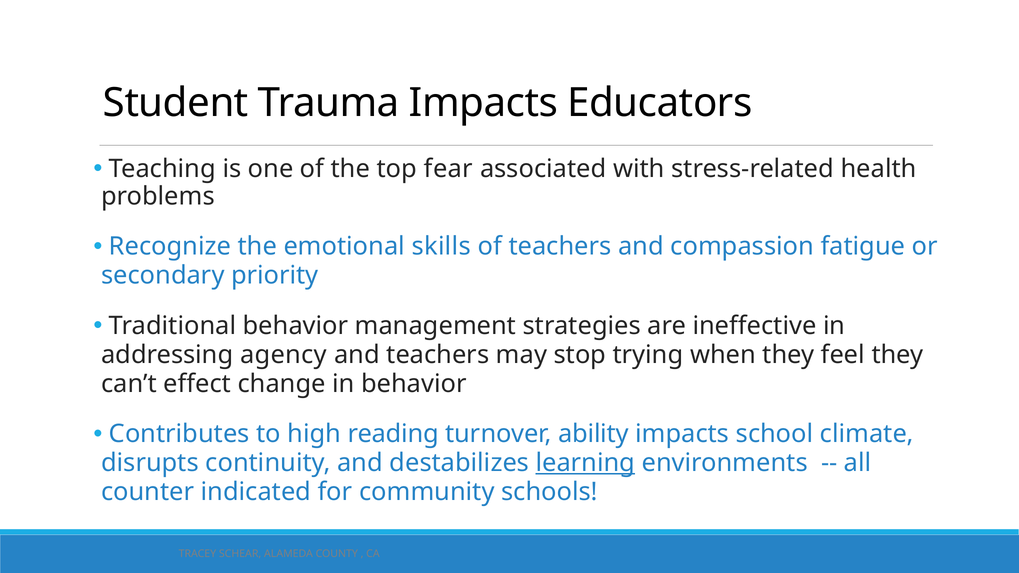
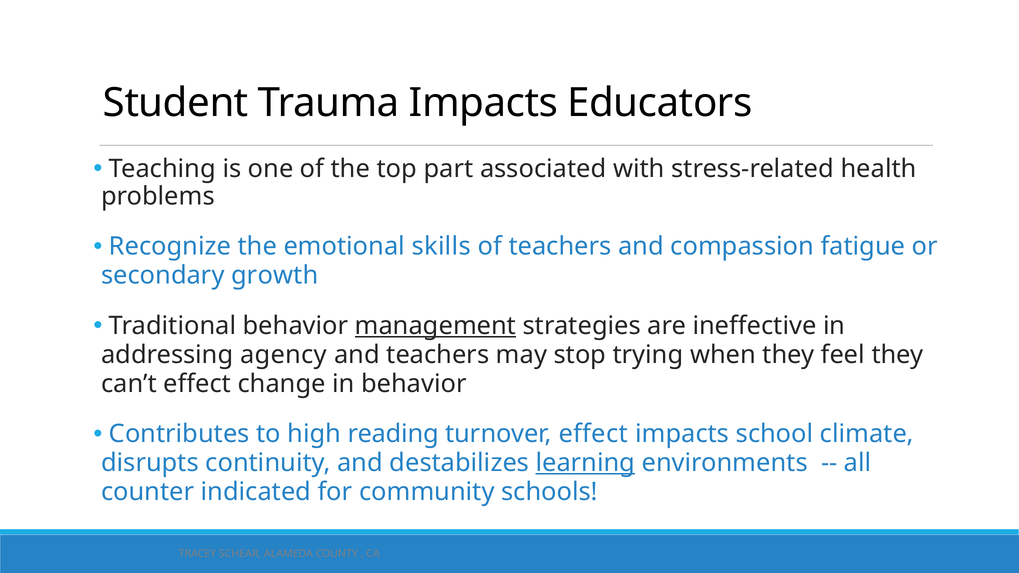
fear: fear -> part (448, 169)
priority: priority -> growth (275, 275)
management underline: none -> present (436, 326)
turnover ability: ability -> effect (593, 434)
